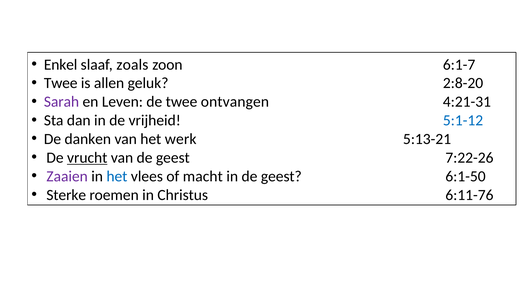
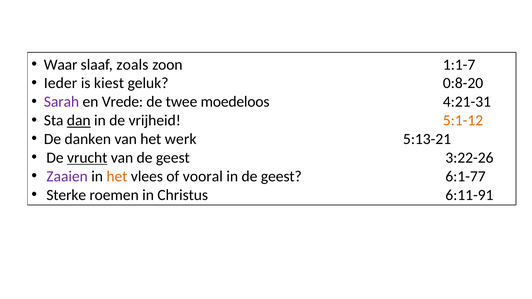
Enkel: Enkel -> Waar (61, 65)
6:1-7: 6:1-7 -> 1:1-7 (459, 65)
Twee: Twee -> Ieder (61, 83)
allen: allen -> kiest (109, 83)
2:8-20: 2:8-20 -> 0:8-20 (463, 83)
Leven: Leven -> Vrede (122, 102)
ontvangen: ontvangen -> moedeloos (235, 102)
dan underline: none -> present (79, 121)
5:1-12 colour: blue -> orange (463, 121)
7:22-26: 7:22-26 -> 3:22-26 (469, 158)
het colour: blue -> orange (117, 176)
macht: macht -> vooral (203, 176)
6:1-50: 6:1-50 -> 6:1-77 (466, 176)
6:11-76: 6:11-76 -> 6:11-91 (469, 195)
